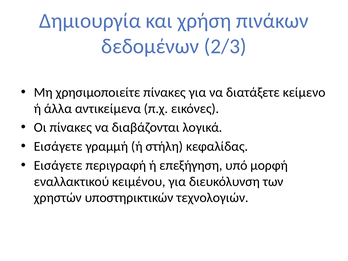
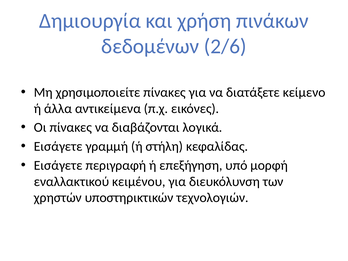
2/3: 2/3 -> 2/6 (225, 46)
